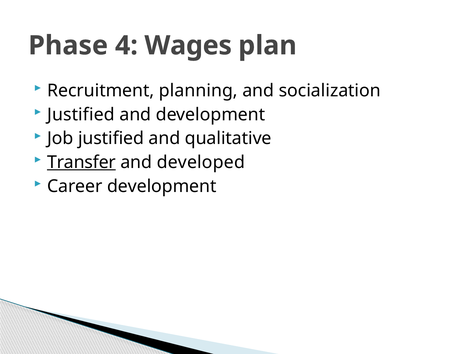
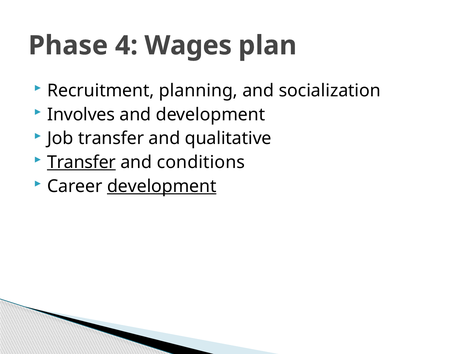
Justified: Justified -> Involves (81, 115)
Job justified: justified -> transfer (111, 138)
developed: developed -> conditions (201, 162)
development underline: none -> present (162, 186)
